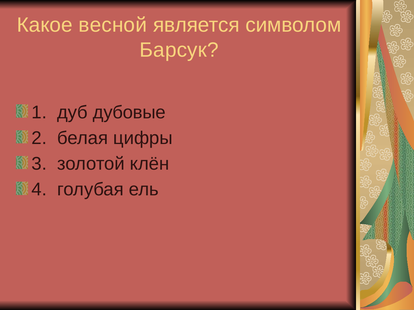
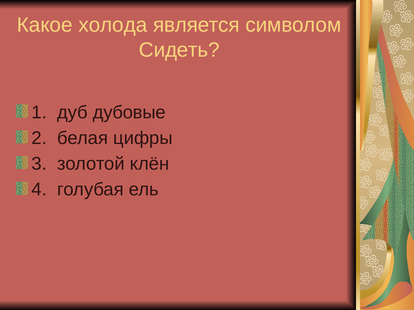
весной: весной -> холода (113, 25)
Барсук: Барсук -> Сидеть (179, 50)
